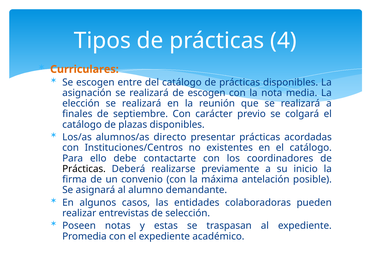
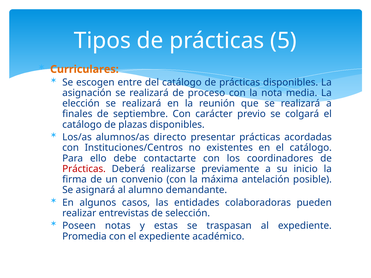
4: 4 -> 5 (284, 41)
de escogen: escogen -> proceso (206, 93)
Prácticas colour: black -> red (84, 169)
